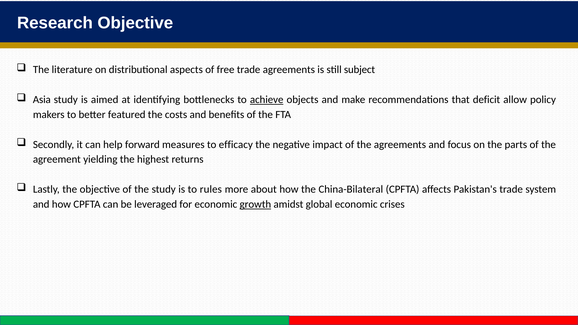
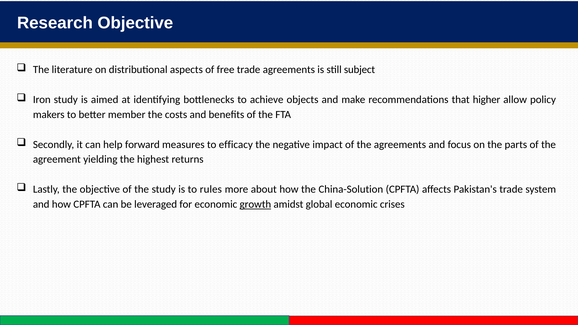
Asia: Asia -> Iron (42, 100)
achieve underline: present -> none (267, 100)
deficit: deficit -> higher (487, 100)
featured: featured -> member (127, 115)
China-Bilateral: China-Bilateral -> China-Solution (351, 189)
